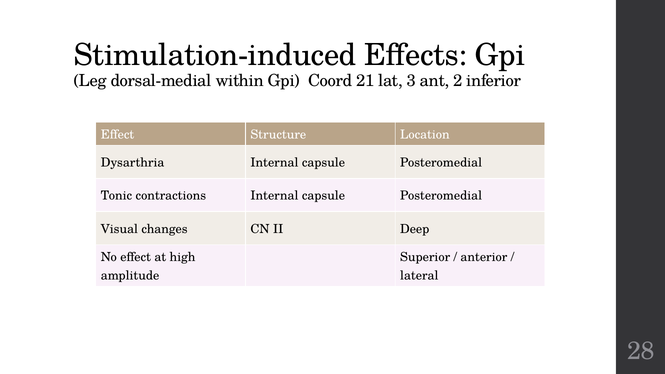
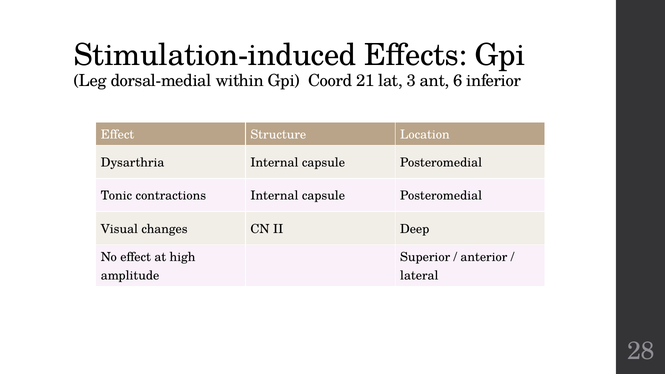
2: 2 -> 6 (458, 81)
